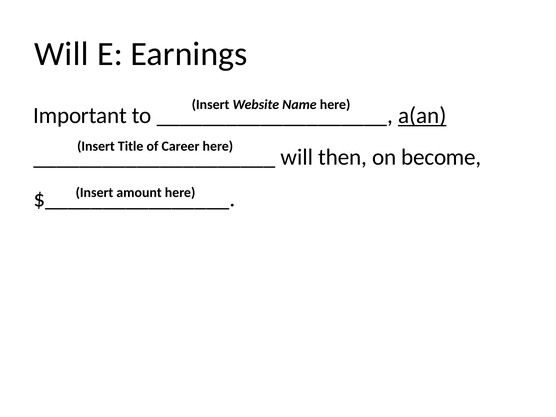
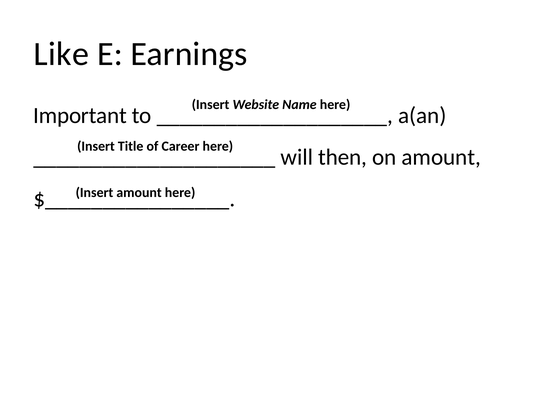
Will: Will -> Like (61, 54)
a(an underline: present -> none (422, 116)
on become: become -> amount (441, 157)
